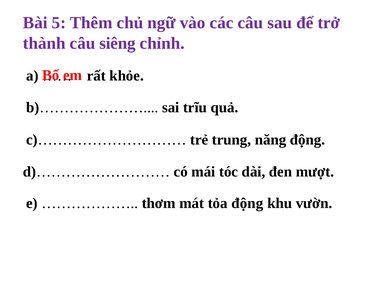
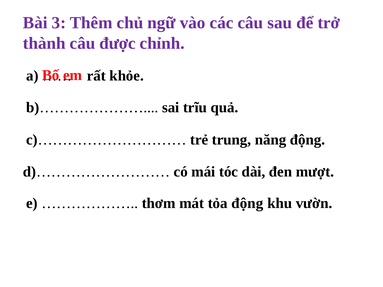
5: 5 -> 3 (59, 23)
siêng: siêng -> được (118, 43)
